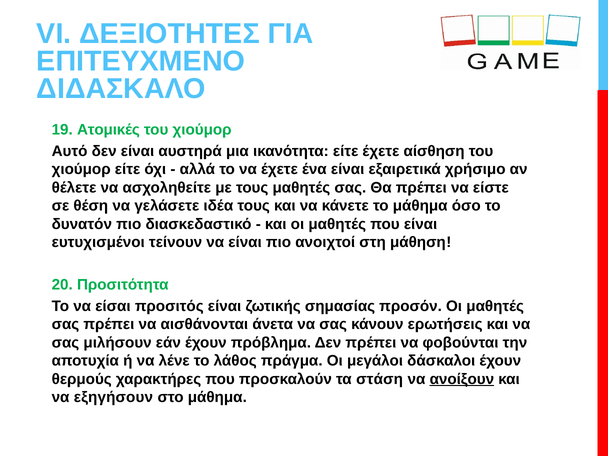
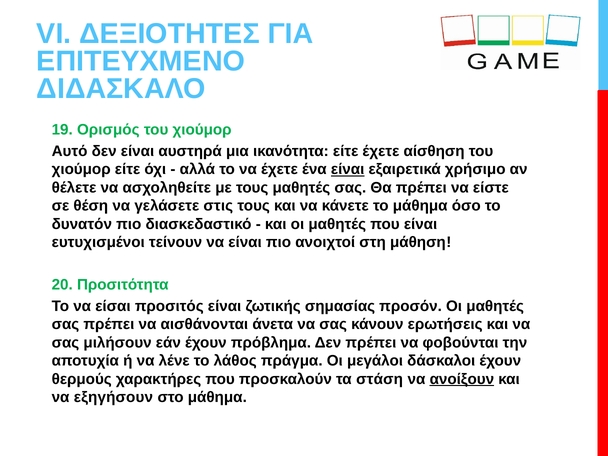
Ατομικές: Ατομικές -> Ορισμός (108, 130)
είναι underline: none -> present (348, 169)
ιδέα: ιδέα -> στις (218, 206)
